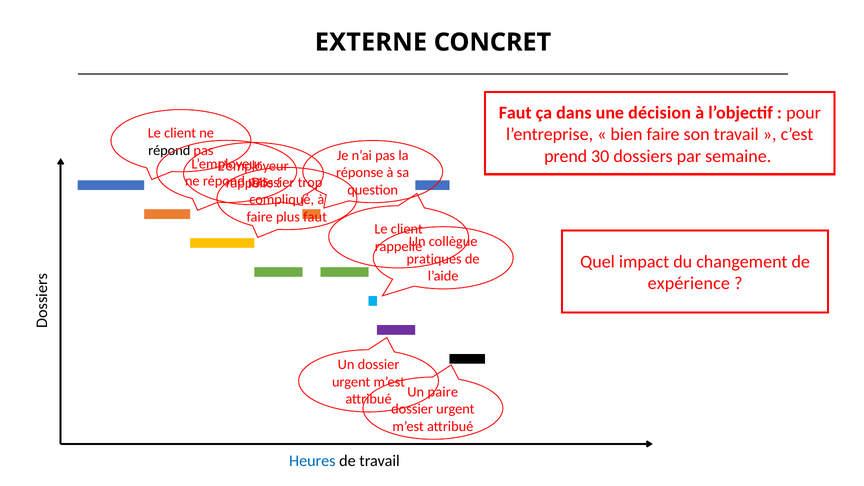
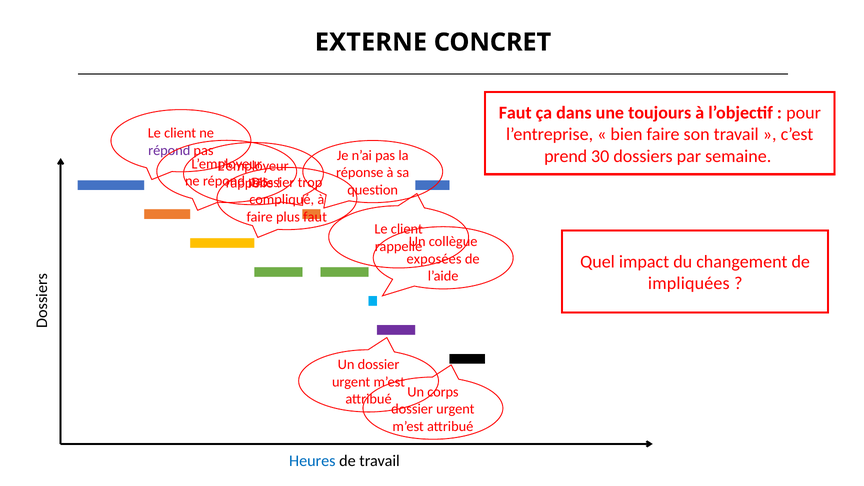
décision: décision -> toujours (660, 113)
répond colour: black -> purple (169, 150)
pratiques: pratiques -> exposées (434, 259)
expérience: expérience -> impliquées (689, 283)
paire: paire -> corps (443, 392)
